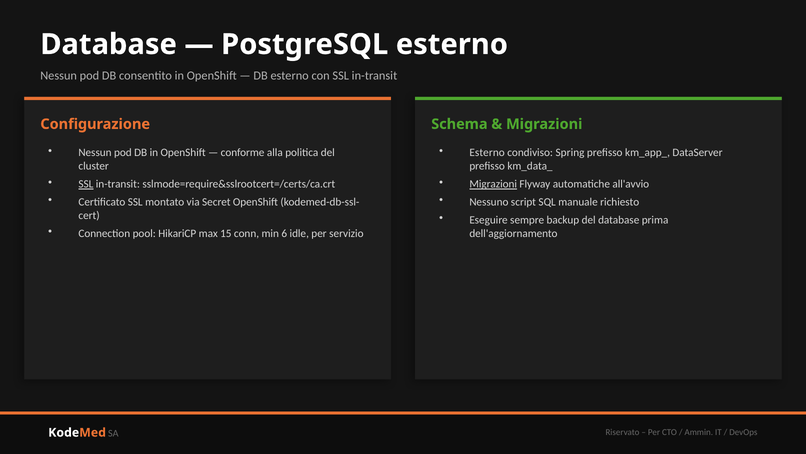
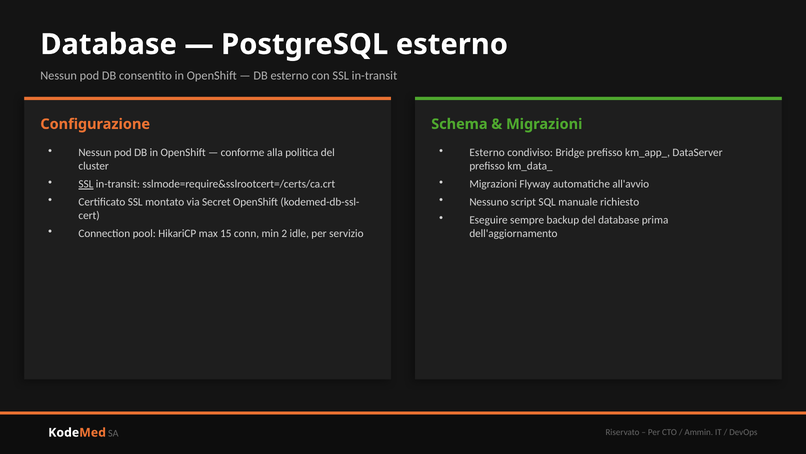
Spring: Spring -> Bridge (570, 152)
Migrazioni underline: present -> none (493, 184)
6: 6 -> 2 (284, 233)
